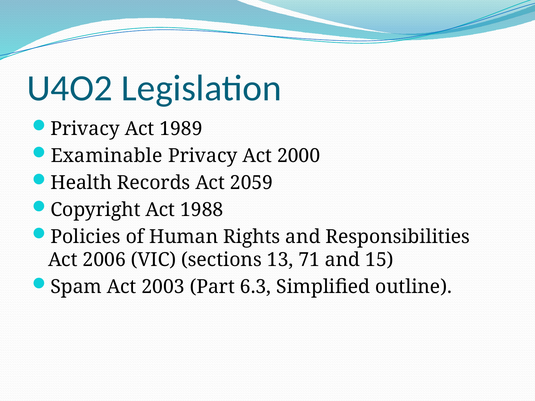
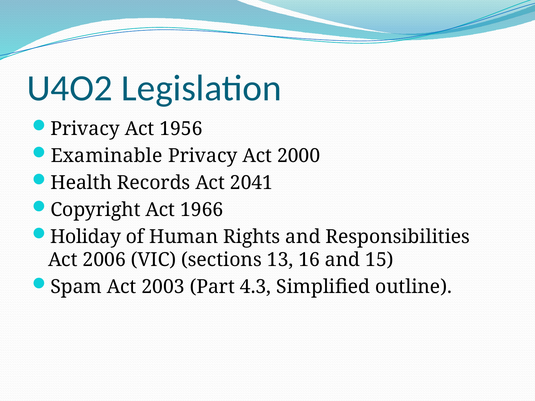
1989: 1989 -> 1956 (181, 129)
2059: 2059 -> 2041 (252, 183)
1988: 1988 -> 1966 (202, 210)
Policies: Policies -> Holiday (86, 237)
71: 71 -> 16 (309, 260)
6.3: 6.3 -> 4.3 (256, 287)
